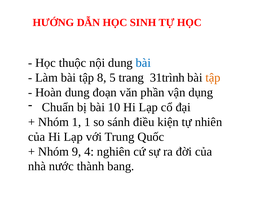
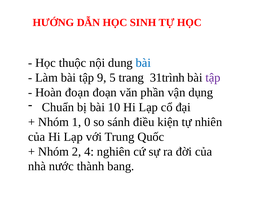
8: 8 -> 9 (102, 77)
tập colour: orange -> purple (213, 77)
Hoàn dung: dung -> đoạn (77, 92)
1 1: 1 -> 0 (87, 122)
9: 9 -> 2 (77, 151)
